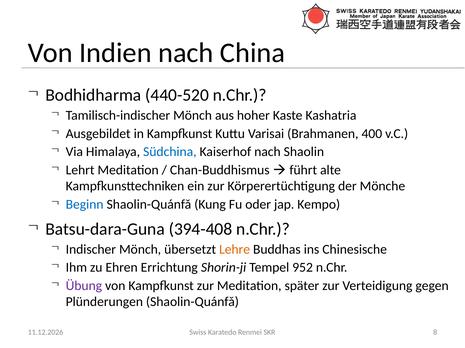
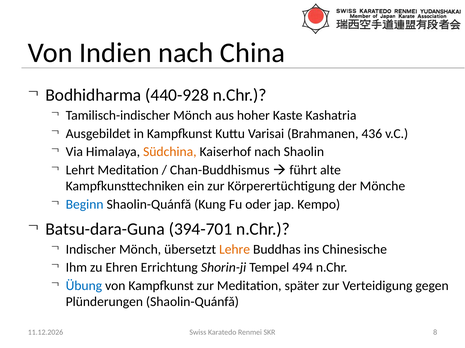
440-520: 440-520 -> 440-928 (177, 95)
400: 400 -> 436 (372, 134)
Südchina colour: blue -> orange (170, 152)
394-408: 394-408 -> 394-701 (201, 230)
952: 952 -> 494 (303, 268)
Übung colour: purple -> blue (84, 286)
